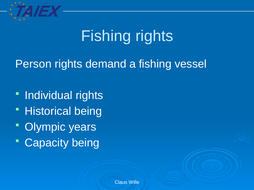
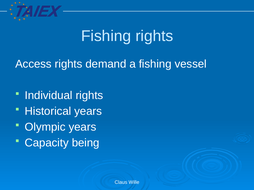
Person: Person -> Access (33, 64)
Historical being: being -> years (88, 112)
